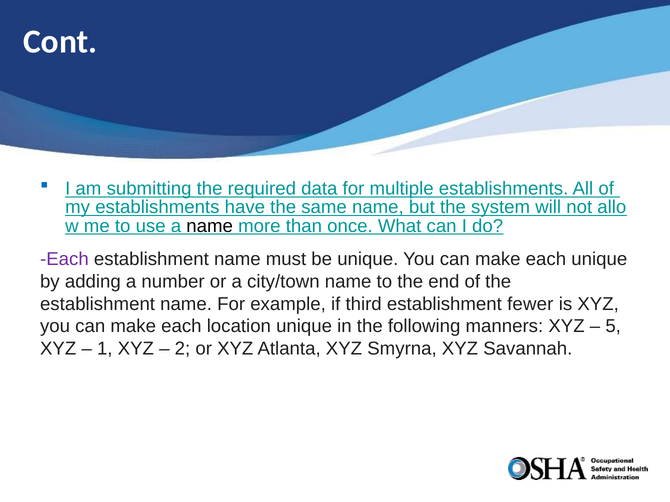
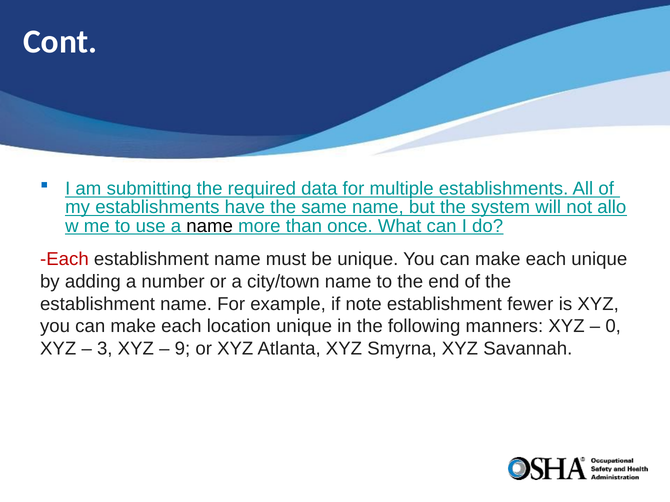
Each colour: purple -> red (64, 260)
third: third -> note (364, 304)
5: 5 -> 0 (613, 327)
1: 1 -> 3 (105, 349)
2: 2 -> 9 (182, 349)
